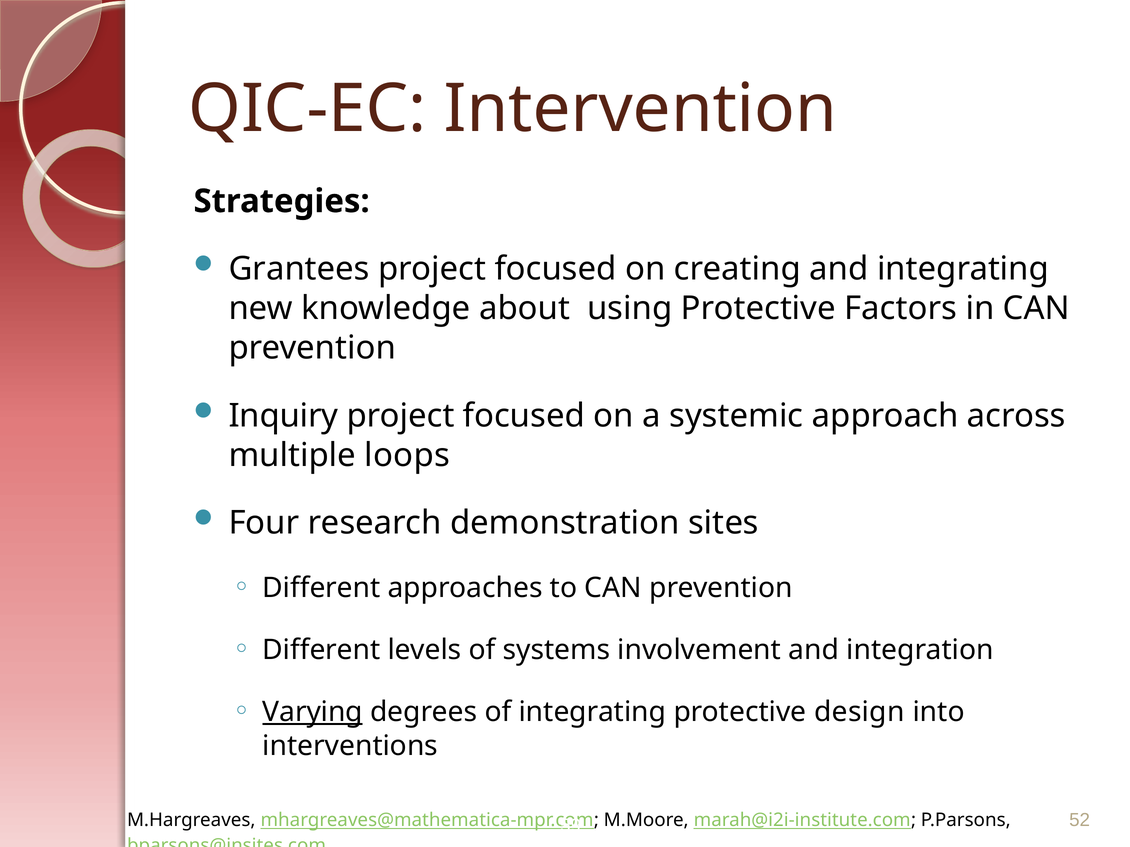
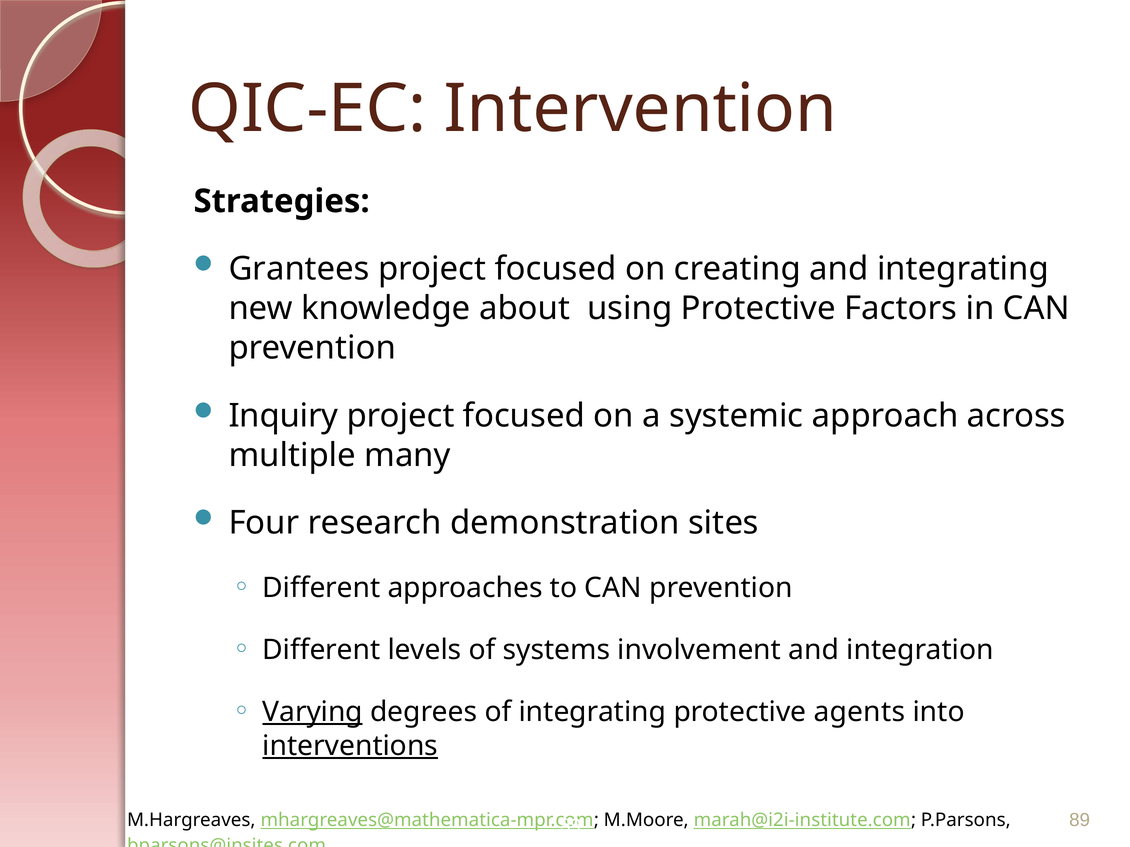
loops: loops -> many (407, 456)
design: design -> agents (859, 712)
interventions underline: none -> present (350, 746)
52: 52 -> 89 (1080, 821)
